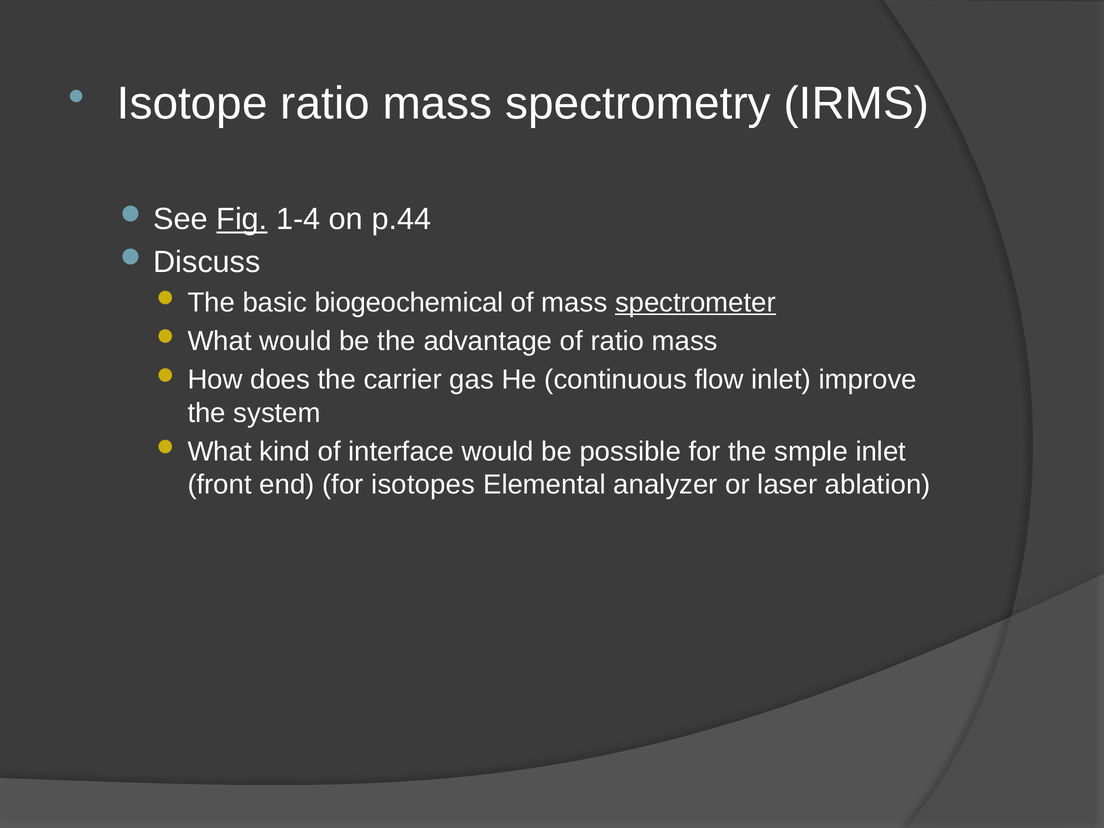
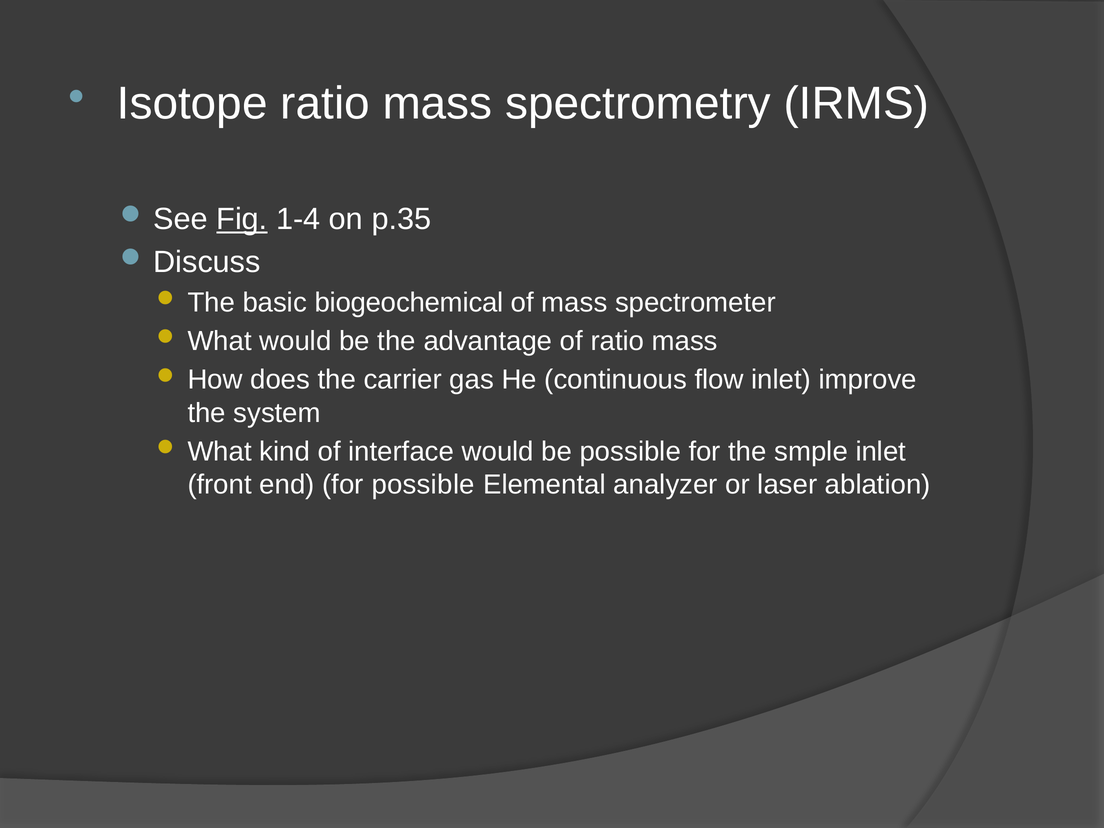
p.44: p.44 -> p.35 (401, 219)
spectrometer underline: present -> none (695, 303)
for isotopes: isotopes -> possible (423, 485)
